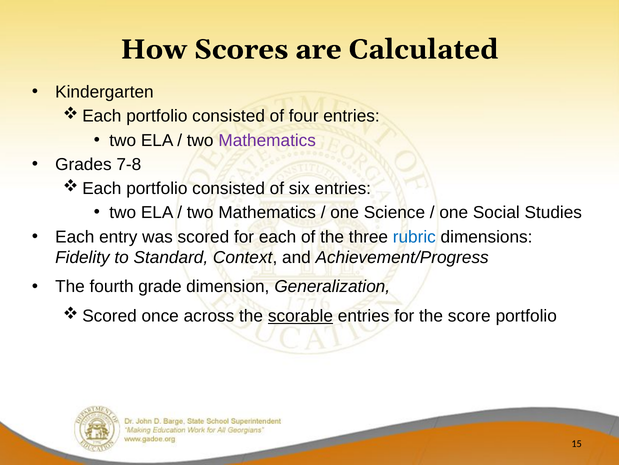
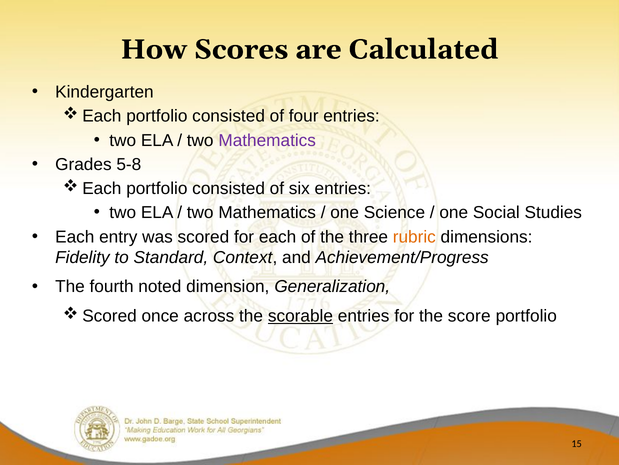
7-8: 7-8 -> 5-8 (129, 164)
rubric colour: blue -> orange (414, 236)
grade: grade -> noted (160, 286)
